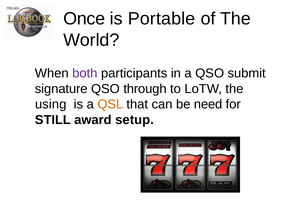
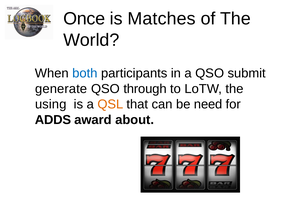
Portable: Portable -> Matches (162, 19)
both colour: purple -> blue (85, 73)
signature: signature -> generate (61, 89)
STILL: STILL -> ADDS (53, 120)
setup: setup -> about (135, 120)
